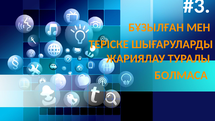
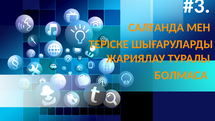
БҰЗЫЛҒАН: БҰЗЫЛҒАН -> САЛҒАНДА (156, 27)
